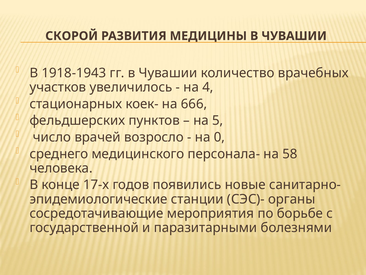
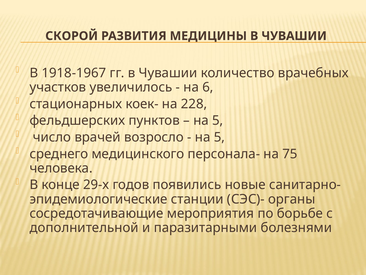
1918-1943: 1918-1943 -> 1918-1967 (74, 73)
4: 4 -> 6 (208, 87)
666: 666 -> 228 (194, 104)
0: 0 -> 5 (219, 137)
58: 58 -> 75 (290, 154)
17-х: 17-х -> 29-х (96, 185)
государственной: государственной -> дополнительной (84, 227)
